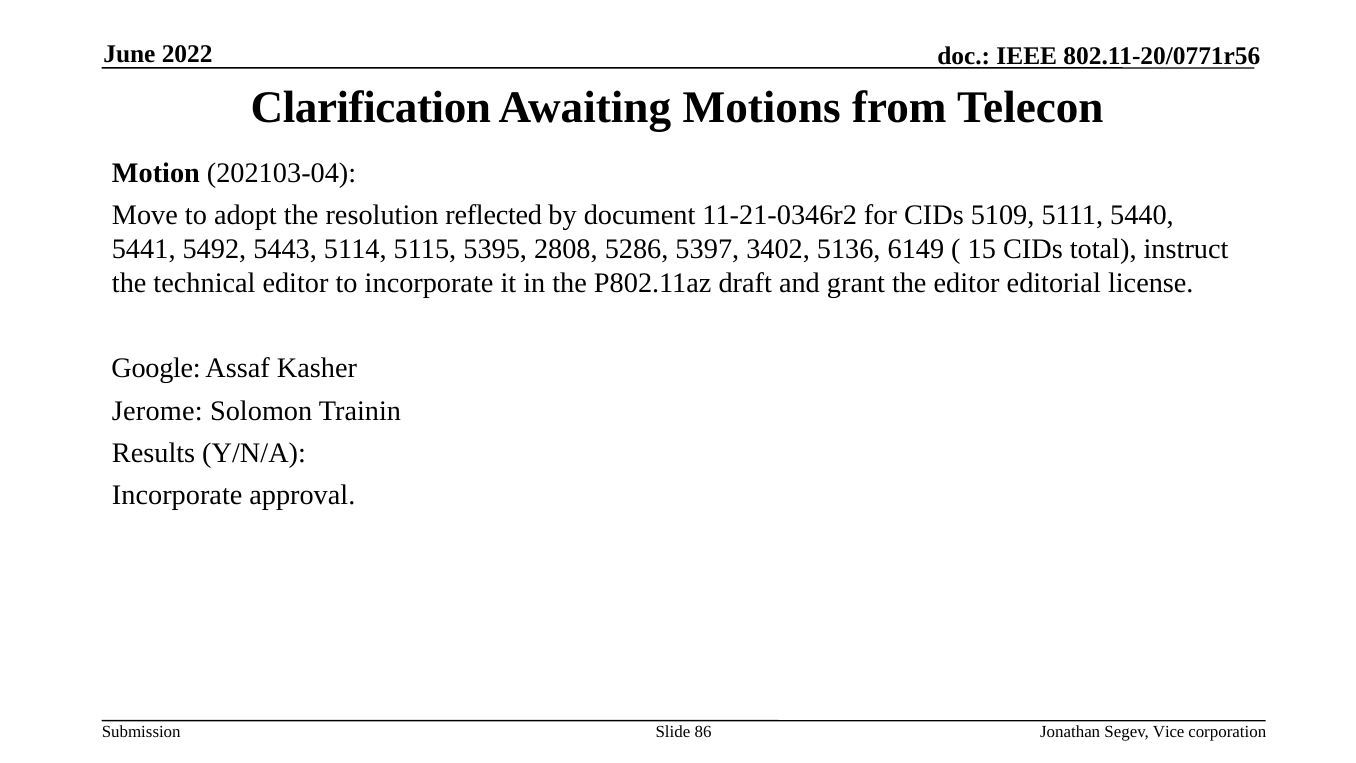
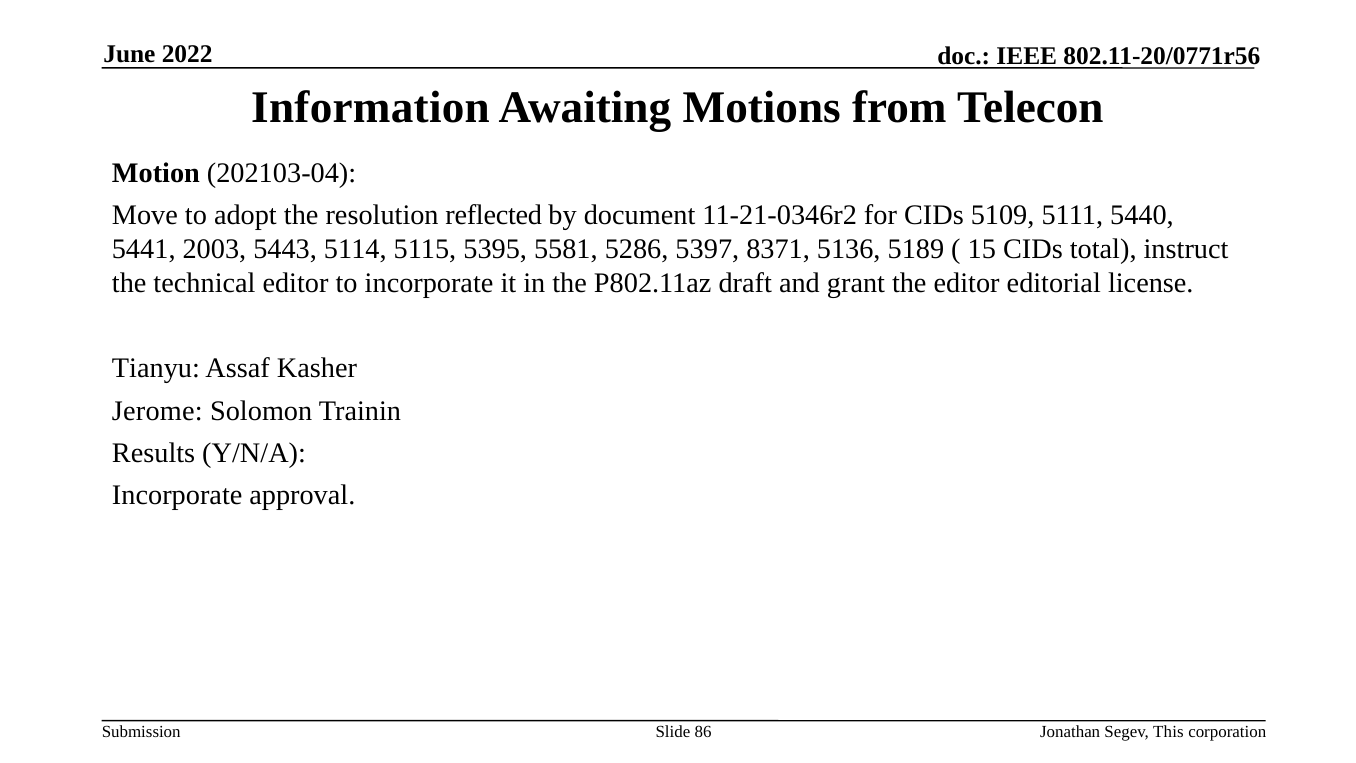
Clarification: Clarification -> Information (371, 108)
5492: 5492 -> 2003 (214, 249)
2808: 2808 -> 5581 (566, 249)
3402: 3402 -> 8371 (778, 249)
6149: 6149 -> 5189 (916, 249)
Google: Google -> Tianyu (156, 368)
Vice: Vice -> This (1169, 732)
